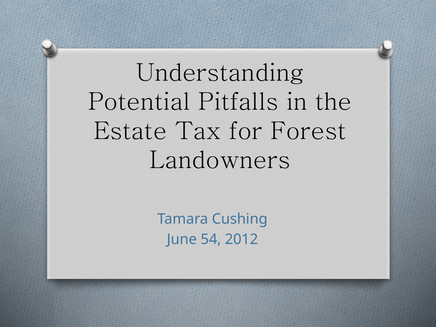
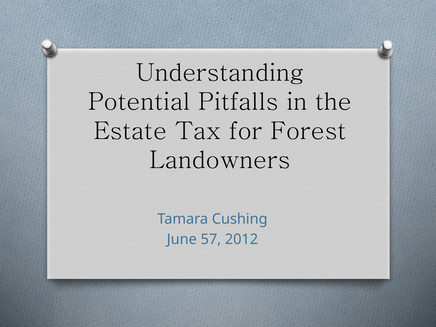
54: 54 -> 57 (211, 239)
